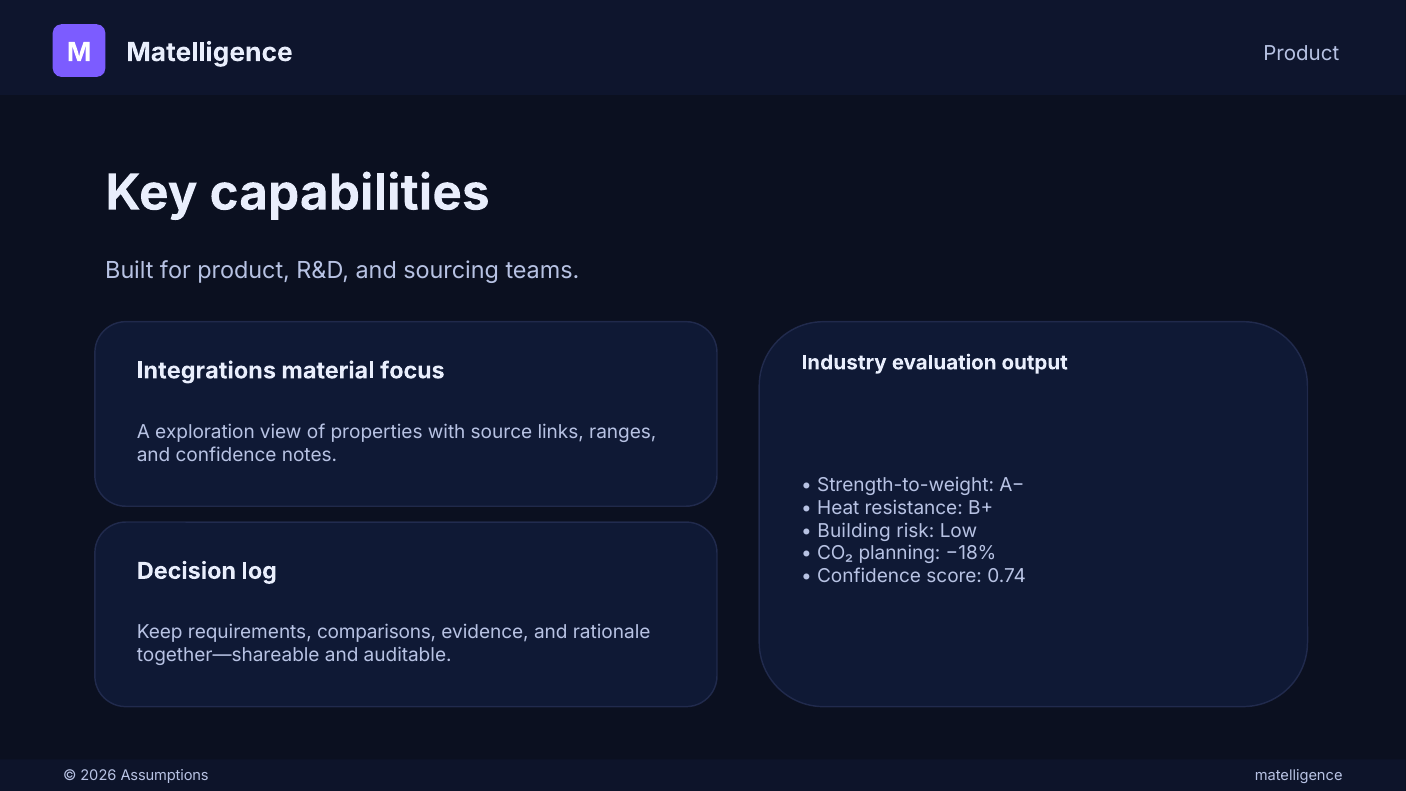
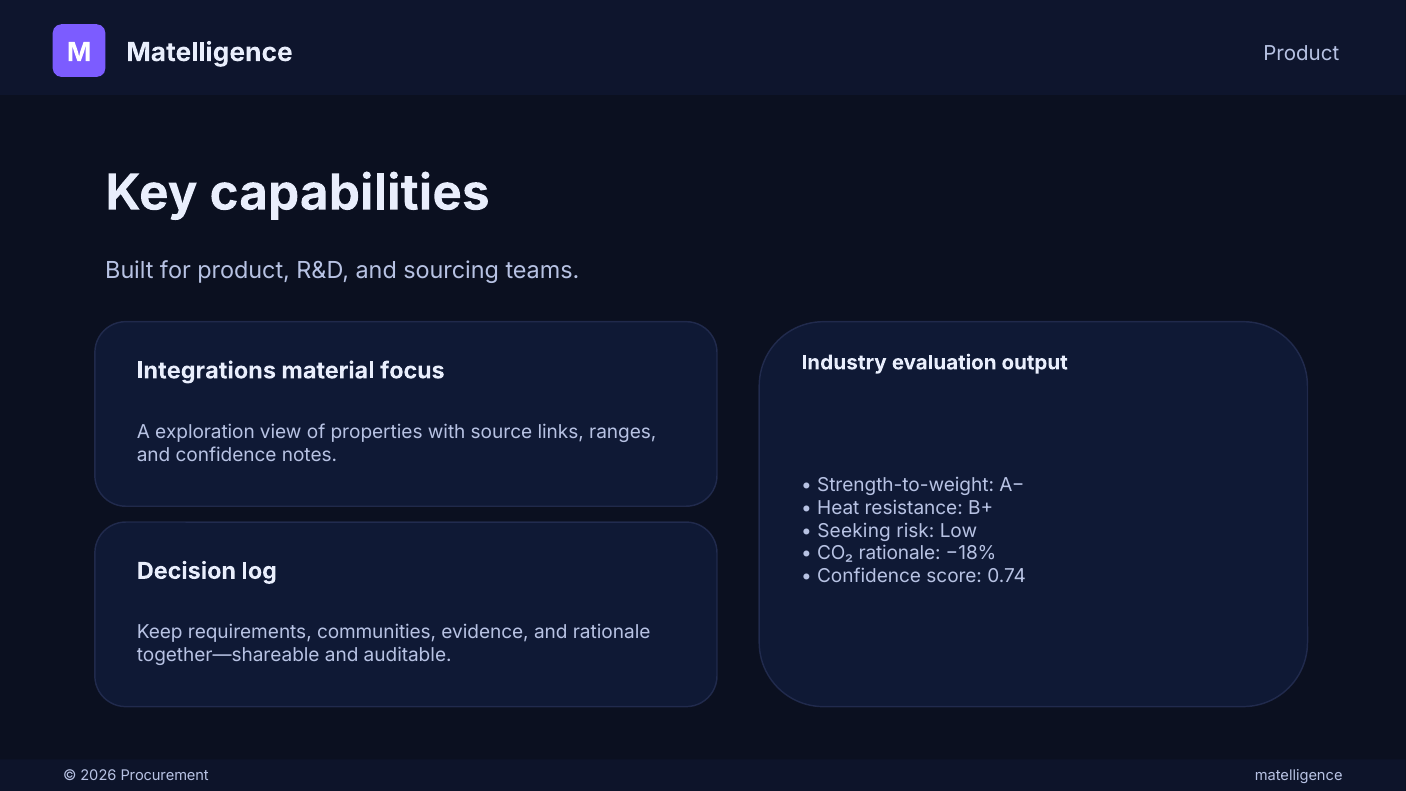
Building: Building -> Seeking (854, 531)
CO₂ planning: planning -> rationale (900, 554)
comparisons: comparisons -> communities (377, 633)
Assumptions: Assumptions -> Procurement (165, 776)
